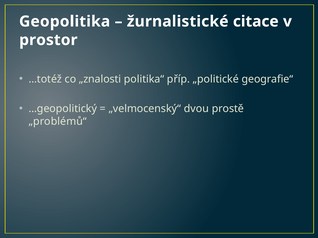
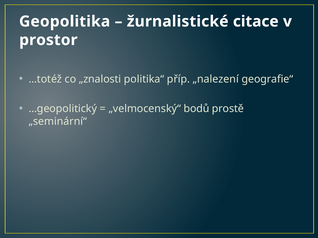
„politické: „politické -> „nalezení (216, 79)
dvou: dvou -> bodů (196, 109)
„problémů“: „problémů“ -> „seminární“ (58, 122)
